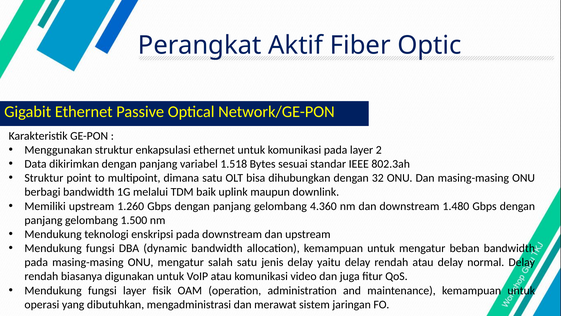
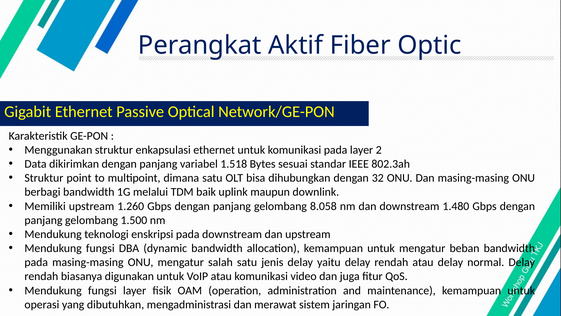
4.360: 4.360 -> 8.058 (323, 206)
